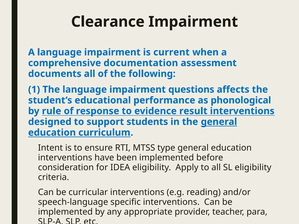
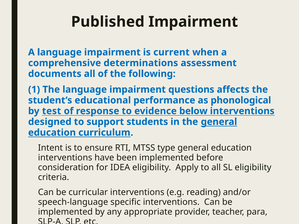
Clearance: Clearance -> Published (108, 22)
documentation: documentation -> determinations (141, 63)
rule: rule -> test (52, 111)
result: result -> below (193, 111)
